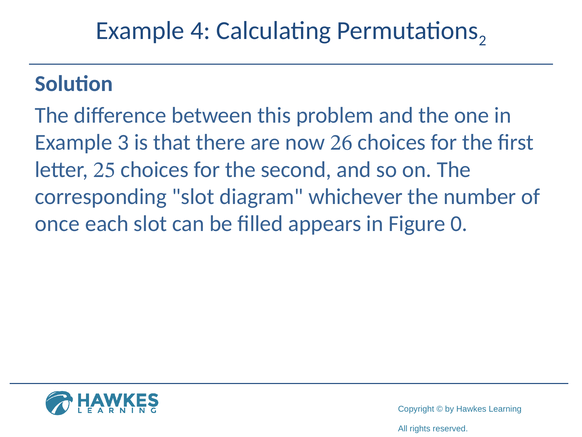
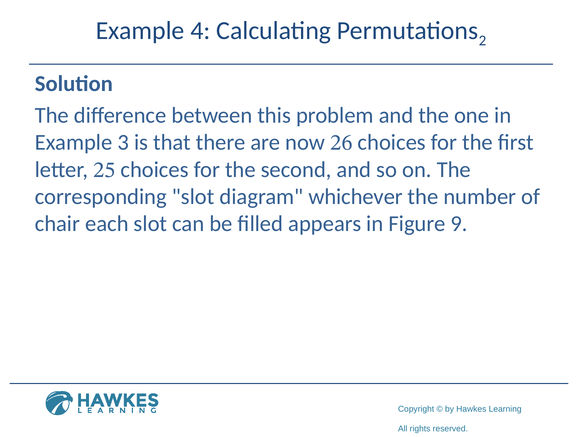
once: once -> chair (57, 224)
0: 0 -> 9 (459, 224)
